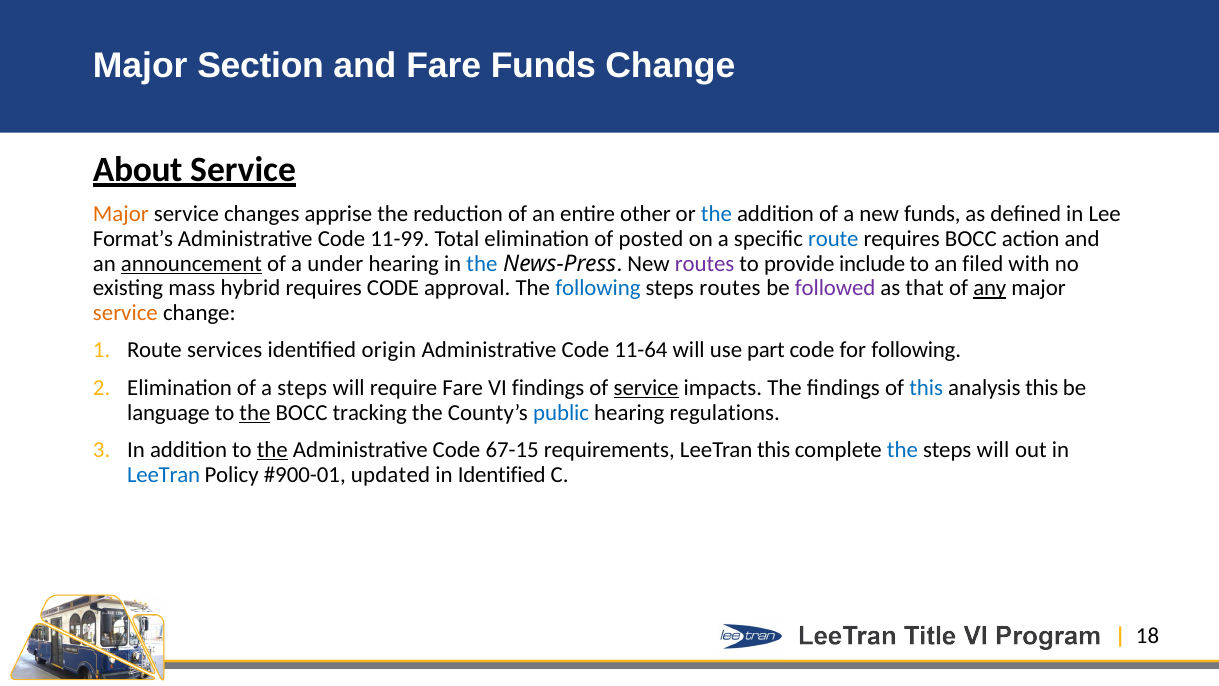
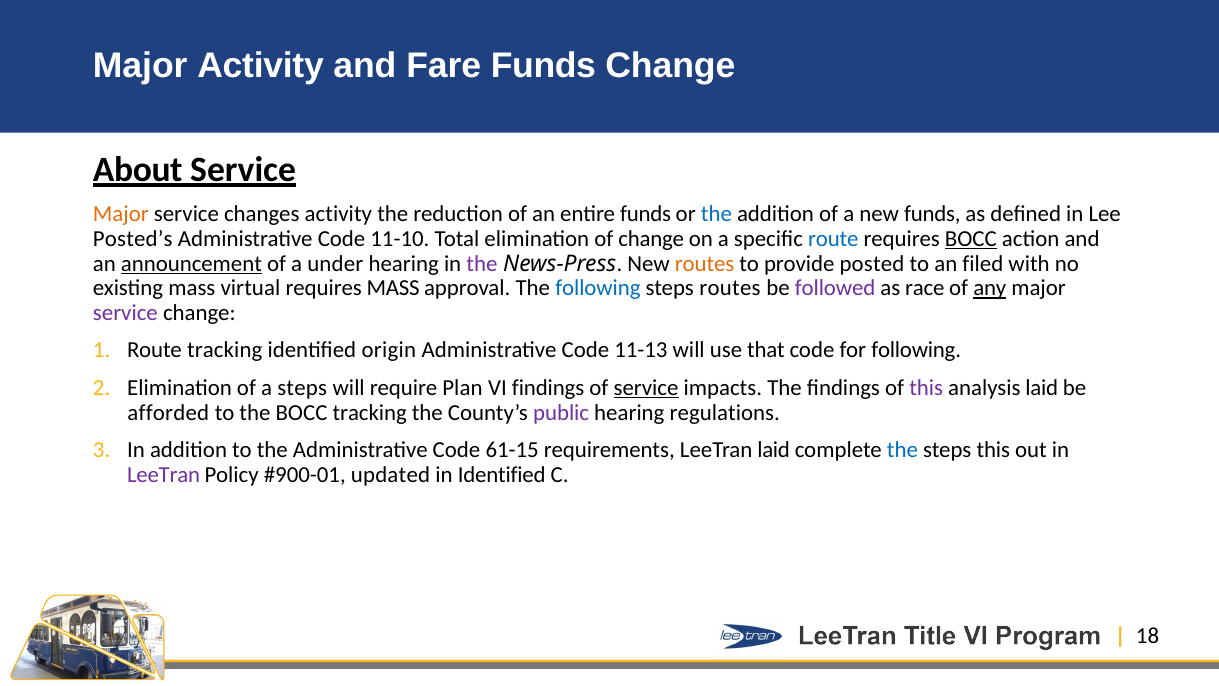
Major Section: Section -> Activity (261, 66)
changes apprise: apprise -> activity (338, 214)
entire other: other -> funds (646, 214)
Format’s: Format’s -> Posted’s (133, 239)
11-99: 11-99 -> 11-10 (400, 239)
of posted: posted -> change (651, 239)
BOCC underline: none -> present (971, 239)
the colour: blue -> purple (482, 263)
routes colour: purple -> orange (705, 263)
include: include -> posted (872, 263)
hybrid: hybrid -> virtual (250, 288)
requires CODE: CODE -> MASS (393, 288)
that: that -> race (925, 288)
service colour: orange -> purple (125, 313)
Route services: services -> tracking (225, 350)
11-64: 11-64 -> 11-13 (641, 350)
part: part -> that (766, 350)
require Fare: Fare -> Plan (462, 388)
this colour: blue -> purple (926, 388)
analysis this: this -> laid (1042, 388)
language: language -> afforded (168, 412)
the underline: present -> none (255, 412)
public colour: blue -> purple (561, 412)
the underline: present -> none (272, 450)
67-15: 67-15 -> 61-15 (512, 450)
LeeTran this: this -> laid (774, 450)
will: will -> this (993, 450)
LeeTran colour: blue -> purple (164, 474)
